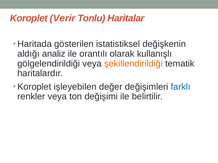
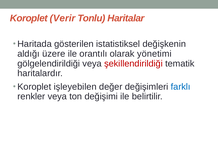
analiz: analiz -> üzere (54, 54)
kullanışlı: kullanışlı -> yönetimi (154, 54)
şekillendirildiği colour: orange -> red (133, 64)
